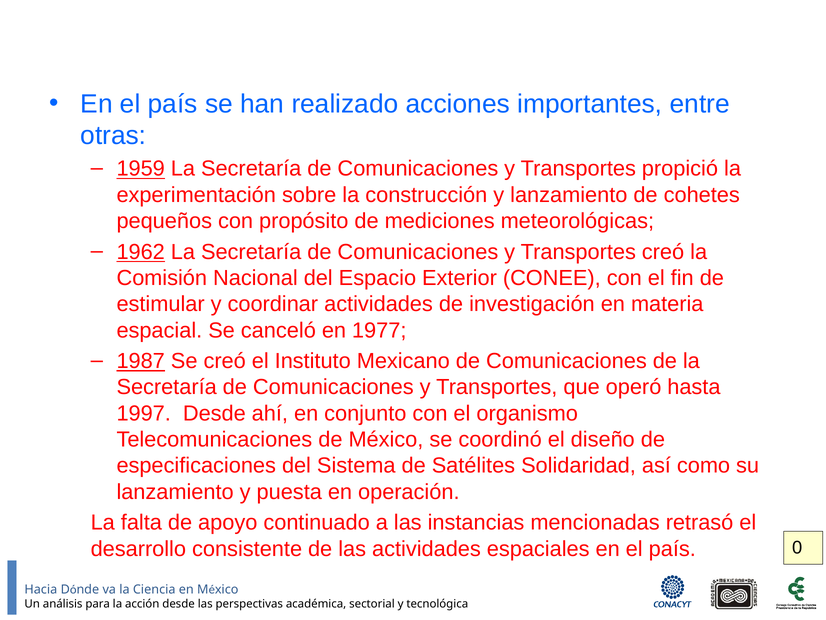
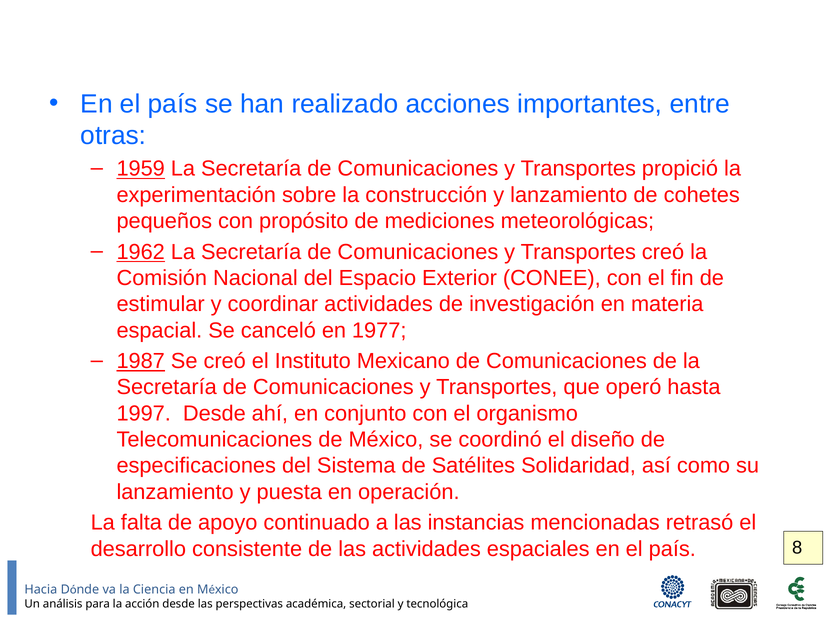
0: 0 -> 8 (797, 547)
